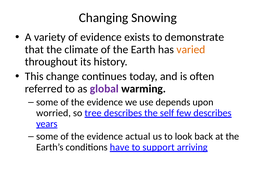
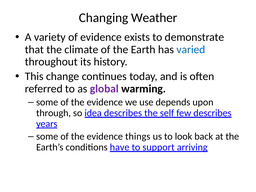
Snowing: Snowing -> Weather (154, 18)
varied colour: orange -> blue (191, 50)
worried: worried -> through (54, 113)
tree: tree -> idea (93, 113)
actual: actual -> things (138, 136)
